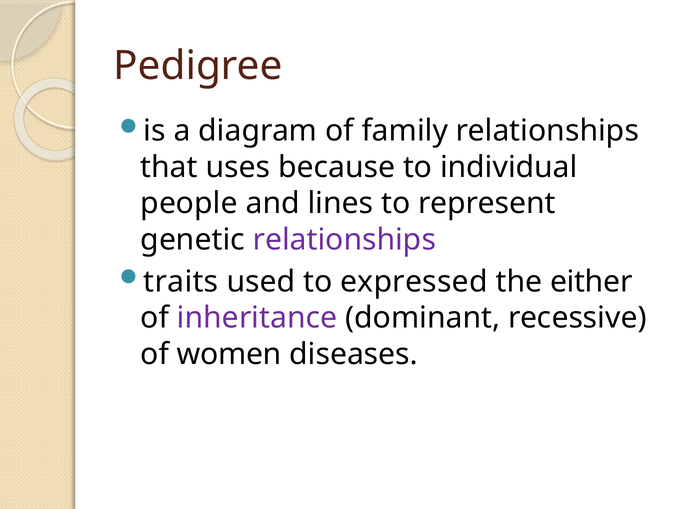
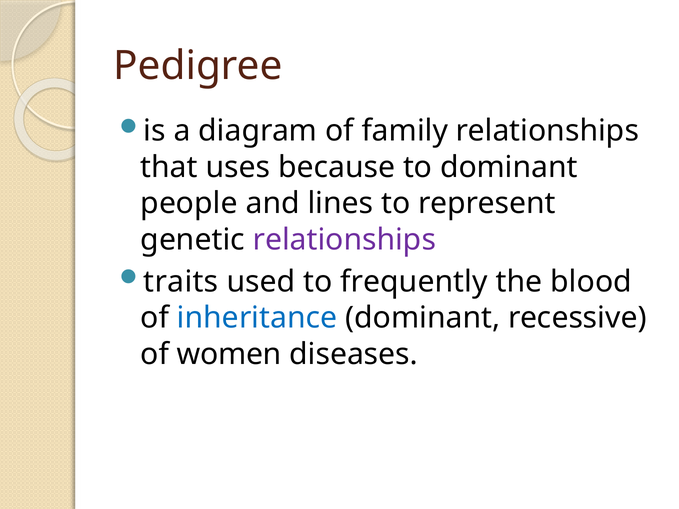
to individual: individual -> dominant (509, 167)
expressed: expressed -> frequently (414, 282)
either: either -> blood (591, 282)
inheritance colour: purple -> blue (257, 318)
